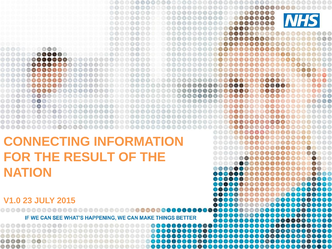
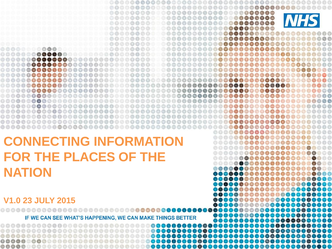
RESULT: RESULT -> PLACES (89, 157)
